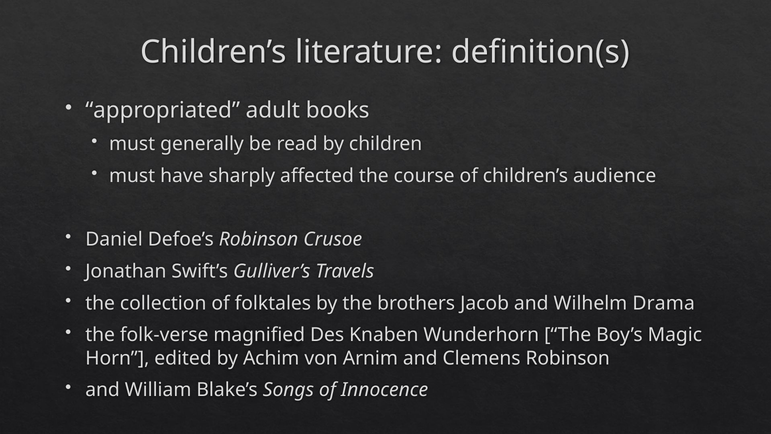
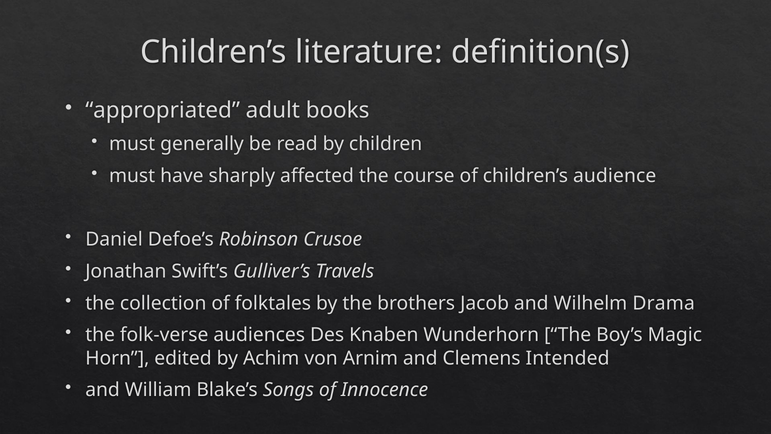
magnified: magnified -> audiences (259, 335)
Clemens Robinson: Robinson -> Intended (568, 358)
